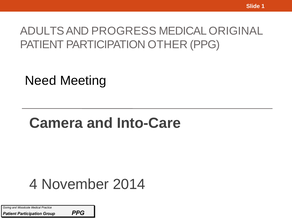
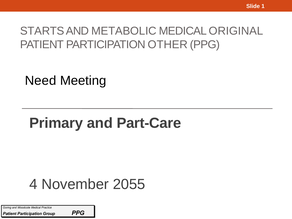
ADULTS: ADULTS -> STARTS (42, 31)
PROGRESS: PROGRESS -> METABOLIC (124, 31)
Camera: Camera -> Primary (56, 123)
Into-Care: Into-Care -> Part-Care (149, 123)
2014: 2014 -> 2055 (129, 184)
